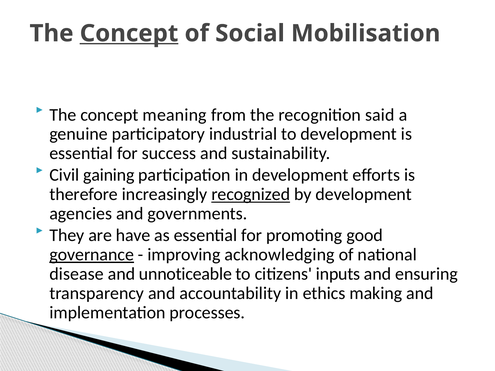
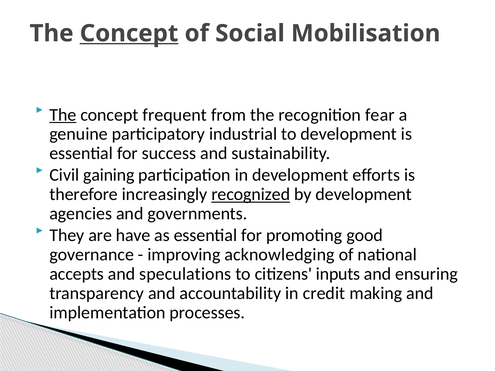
The underline: none -> present (63, 115)
meaning: meaning -> frequent (175, 115)
said: said -> fear (380, 115)
governance underline: present -> none (92, 255)
disease: disease -> accepts (77, 274)
unnoticeable: unnoticeable -> speculations (185, 274)
ethics: ethics -> credit (324, 293)
